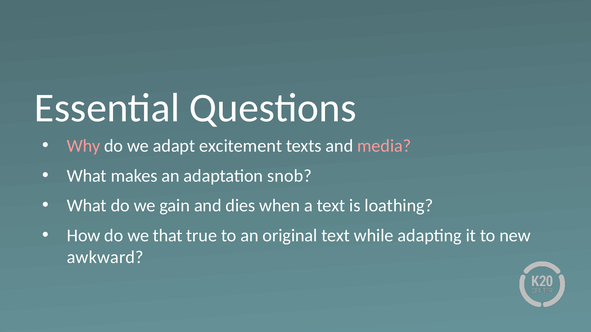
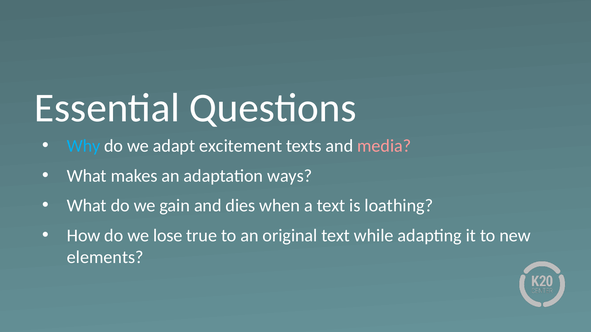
Why colour: pink -> light blue (83, 146)
snob: snob -> ways (290, 176)
that: that -> lose (168, 236)
awkward: awkward -> elements (105, 257)
